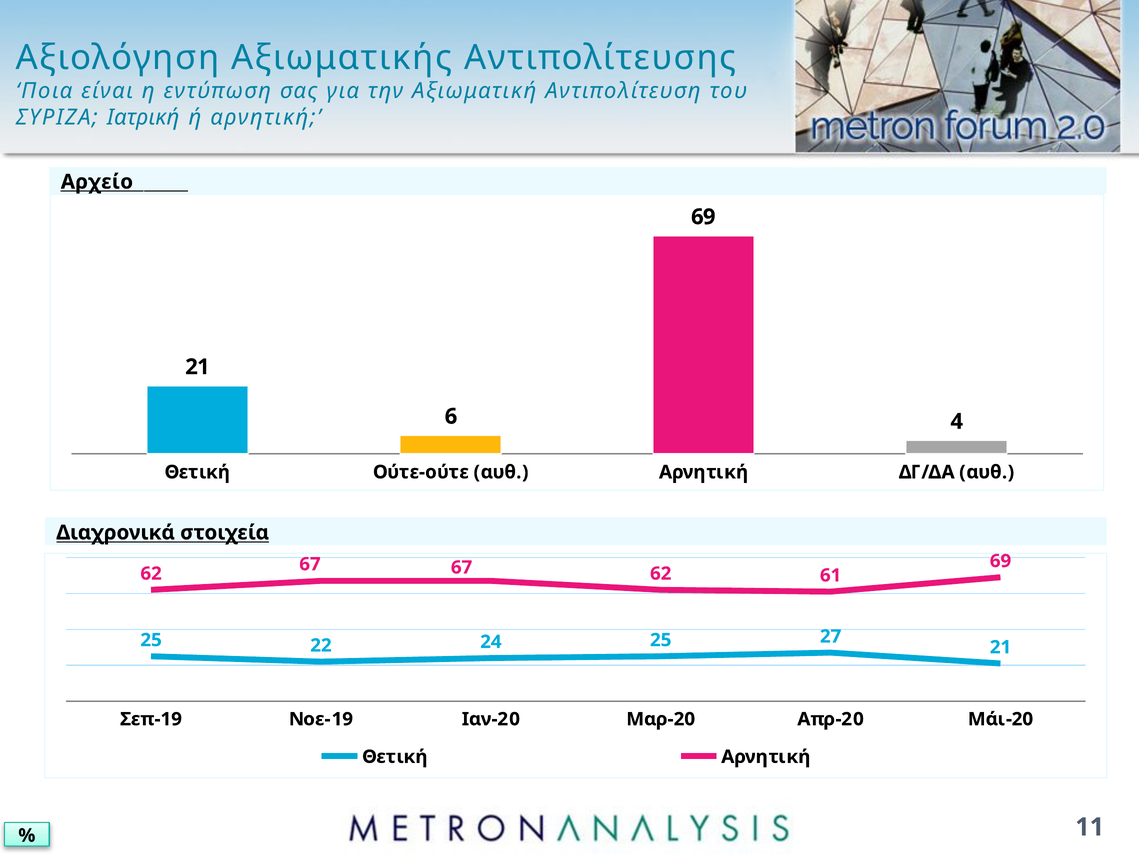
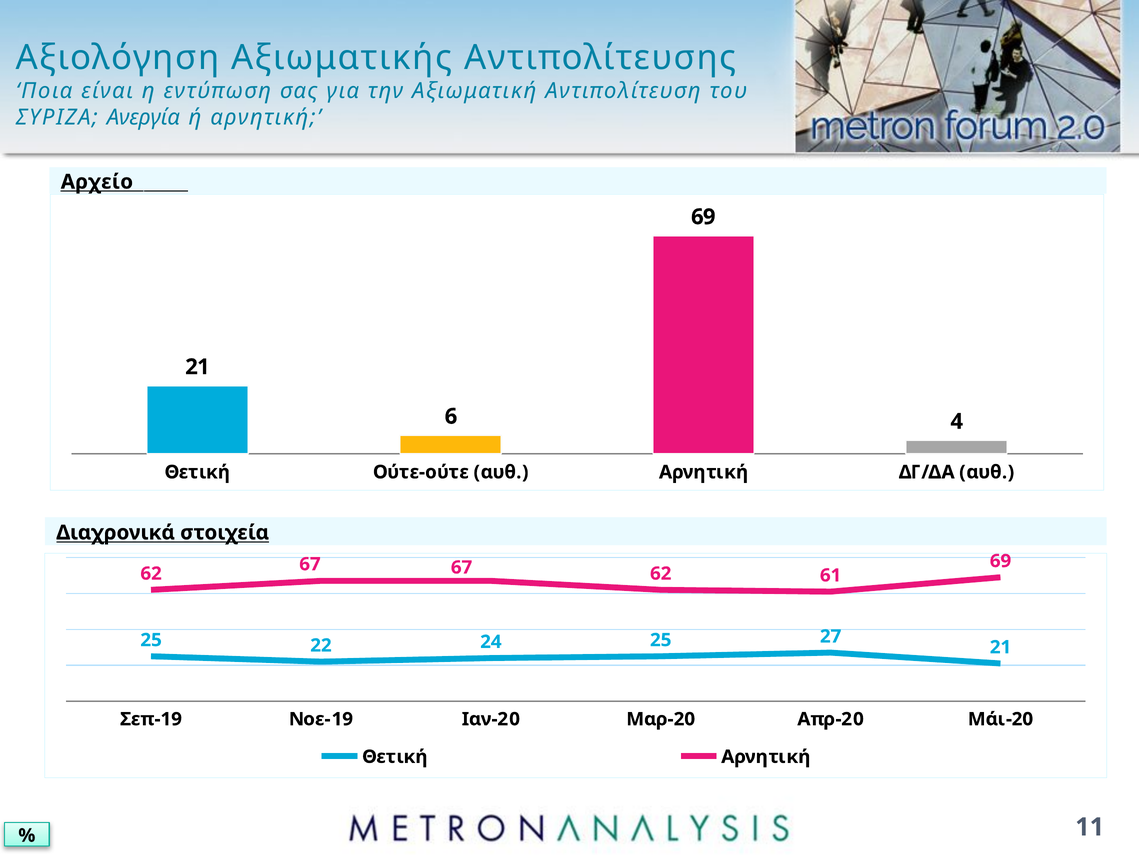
Ιατρική: Ιατρική -> Ανεργία (143, 117)
